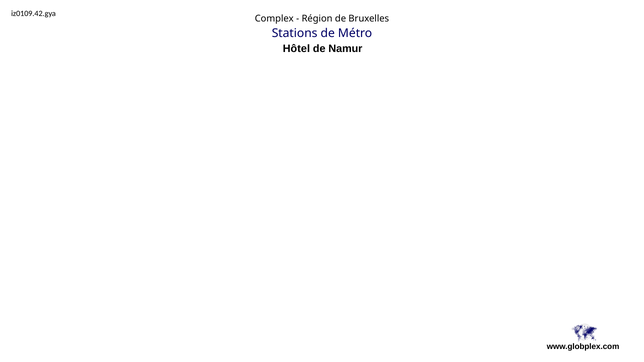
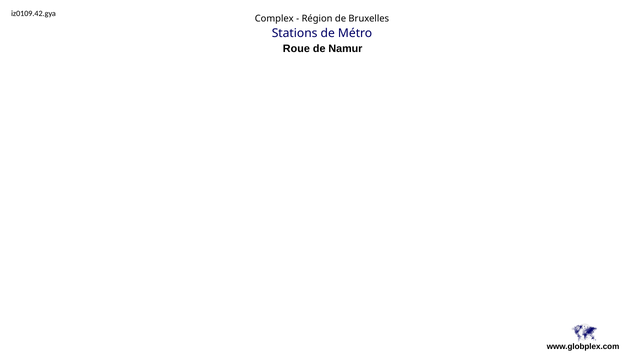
Hôtel: Hôtel -> Roue (296, 49)
